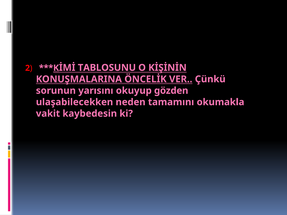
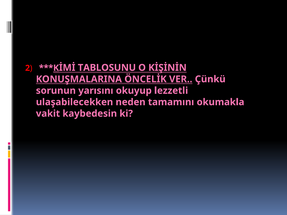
gözden: gözden -> lezzetli (171, 91)
